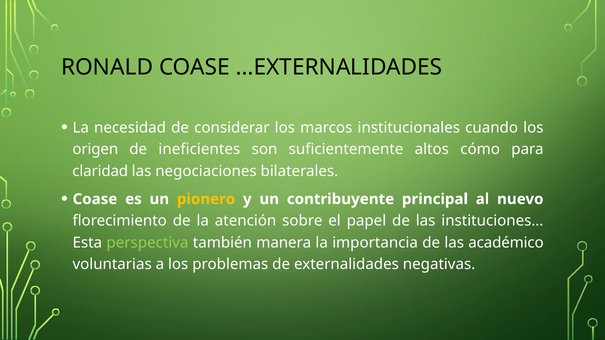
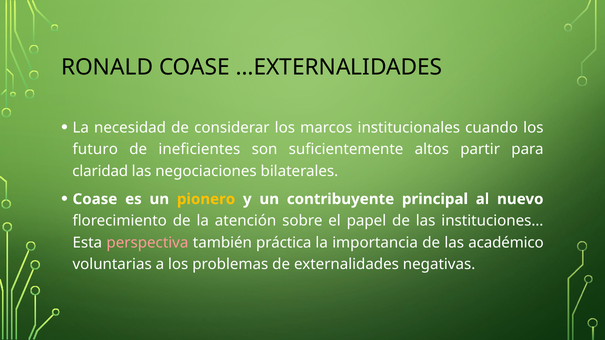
origen: origen -> futuro (95, 149)
cómo: cómo -> partir (480, 149)
perspectiva colour: light green -> pink (147, 243)
manera: manera -> práctica (284, 243)
